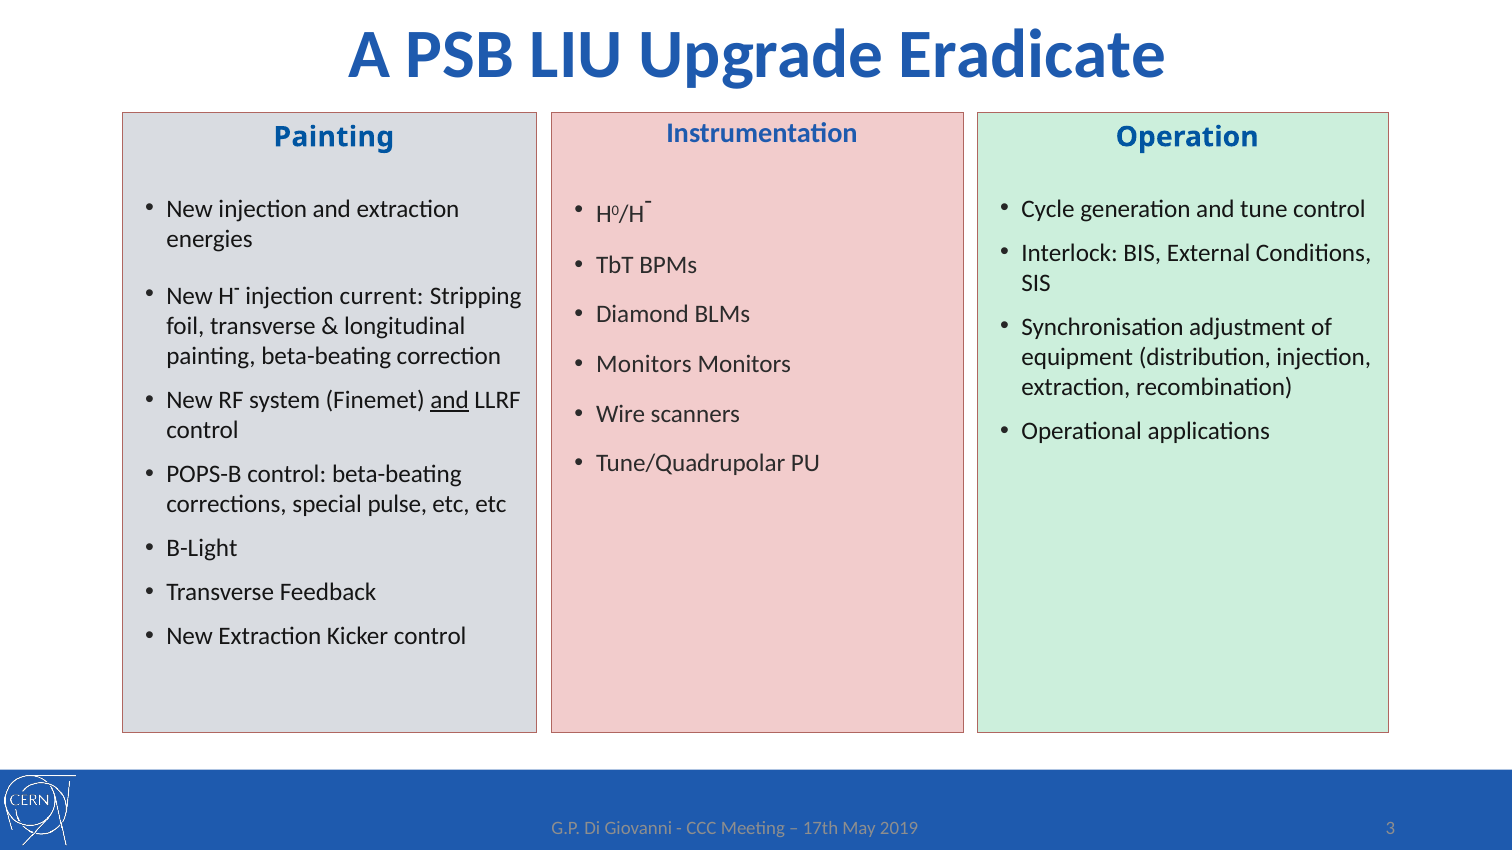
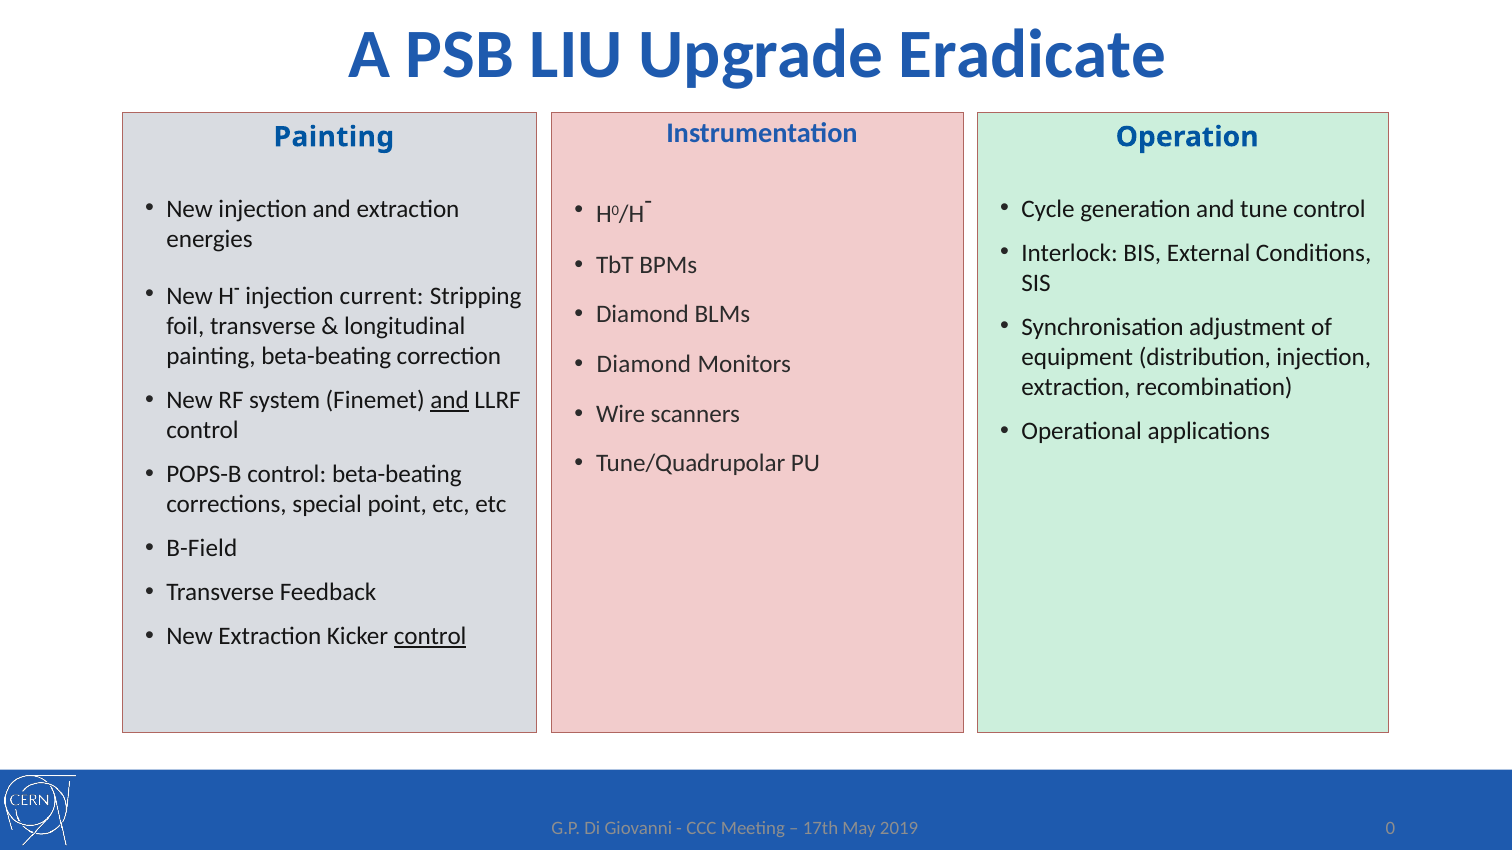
Monitors: Monitors -> Diamond (644, 364)
pulse: pulse -> point (397, 505)
B-Light: B-Light -> B-Field (202, 549)
control underline: none -> present (430, 637)
3: 3 -> 0 (1390, 829)
